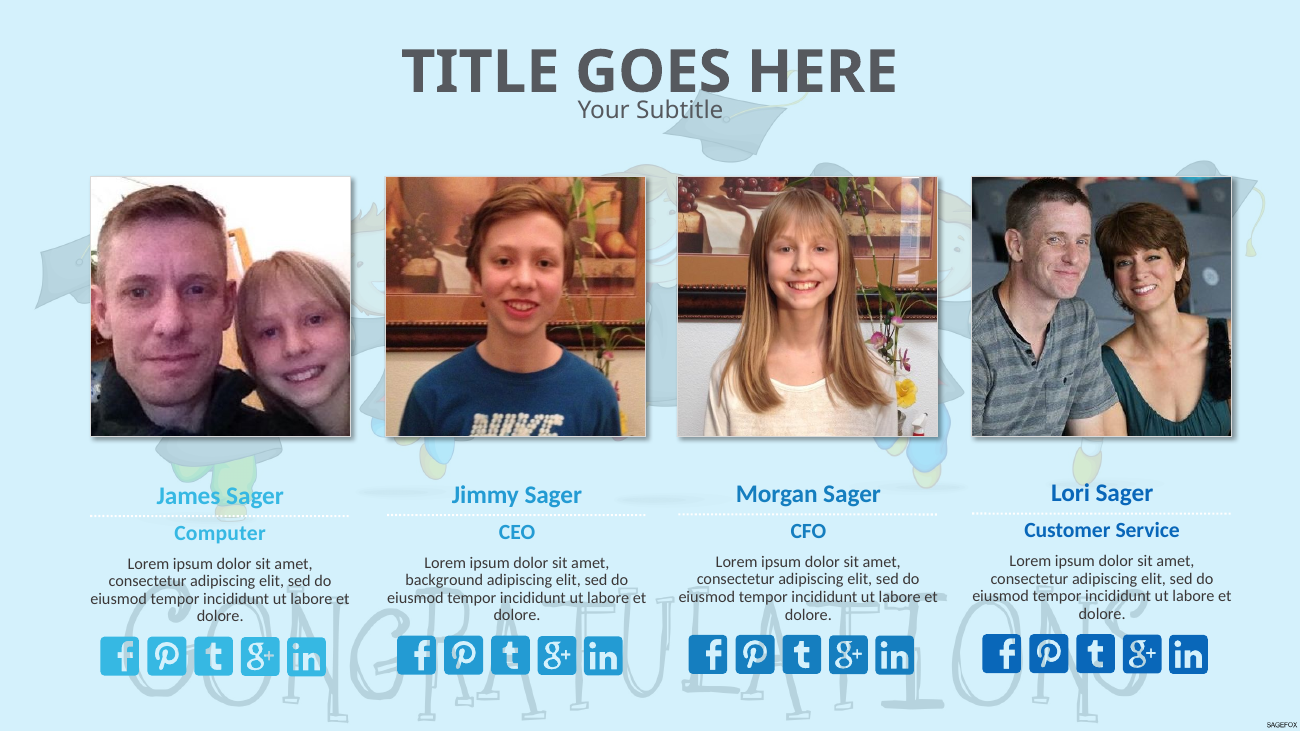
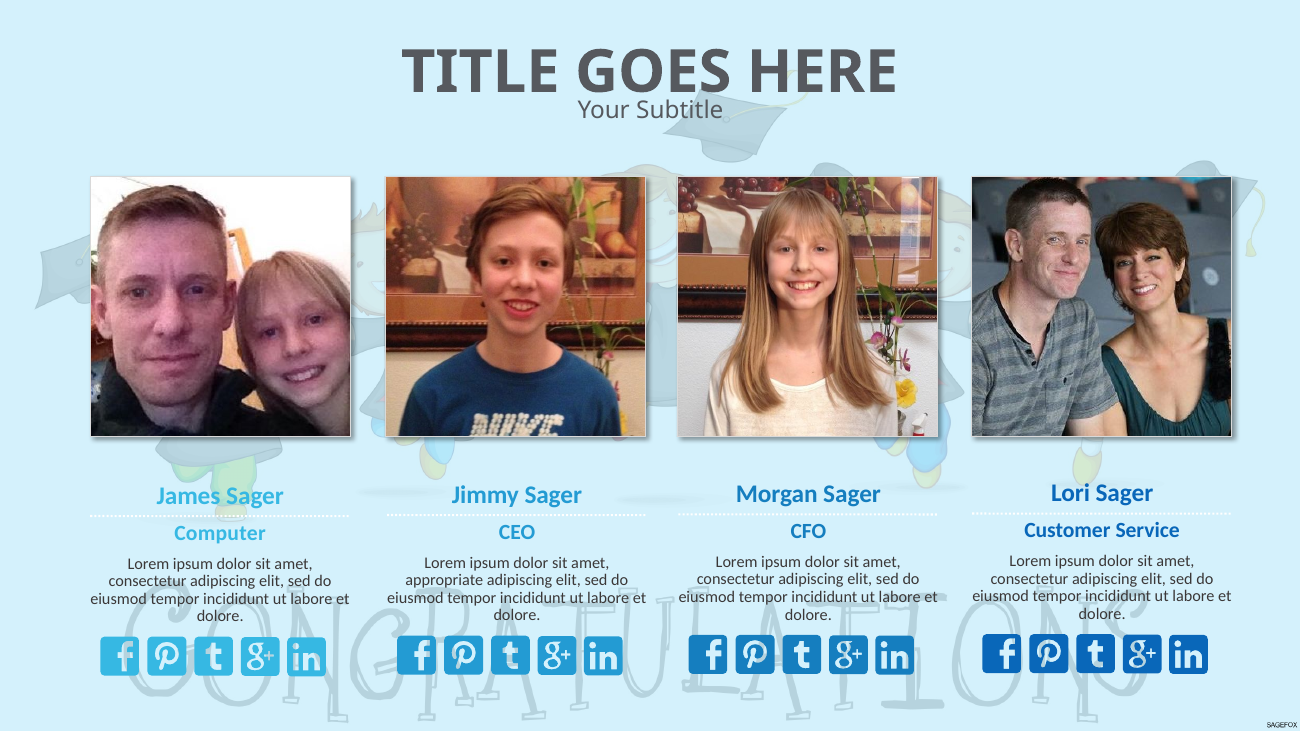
background: background -> appropriate (444, 581)
